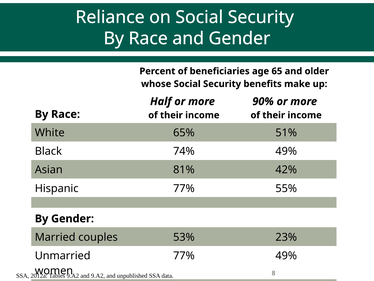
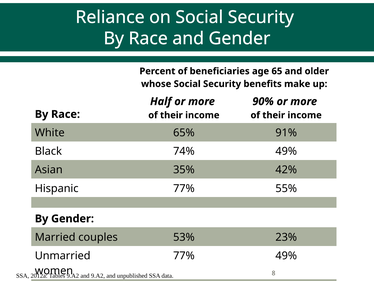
51%: 51% -> 91% (286, 133)
81%: 81% -> 35% (184, 170)
